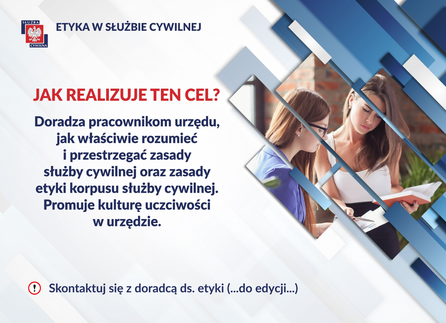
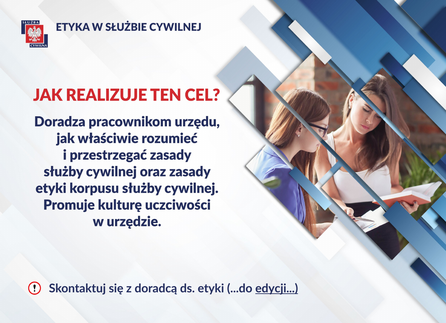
edycji underline: none -> present (277, 289)
